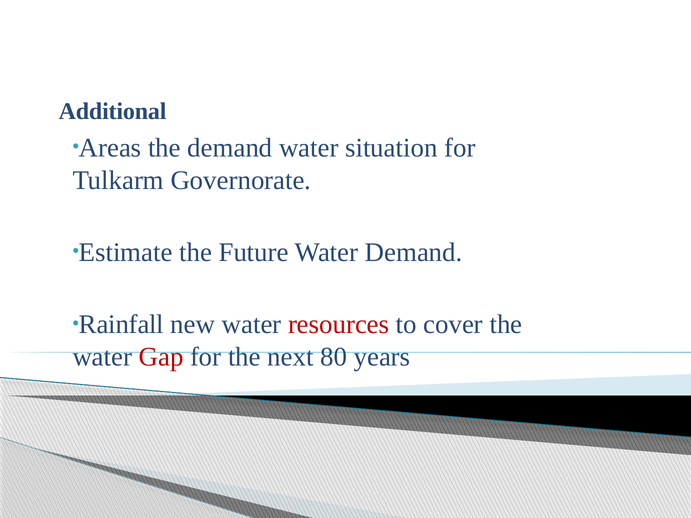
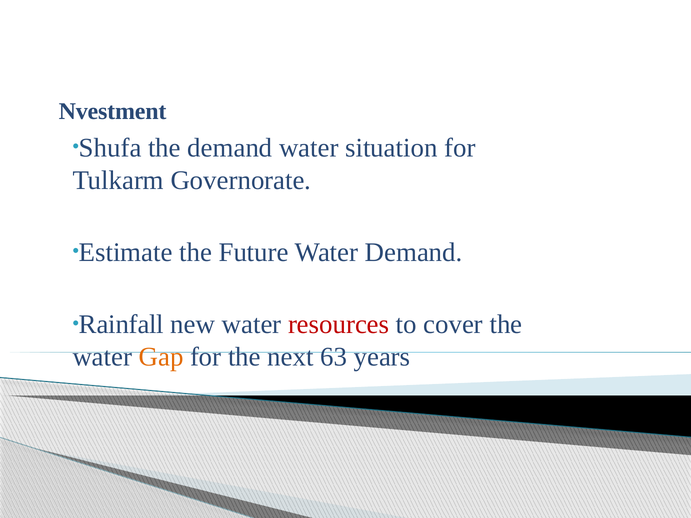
Additional: Additional -> Nvestment (113, 112)
Areas: Areas -> Shufa (110, 148)
Gap colour: red -> orange (161, 357)
80: 80 -> 63 (334, 357)
